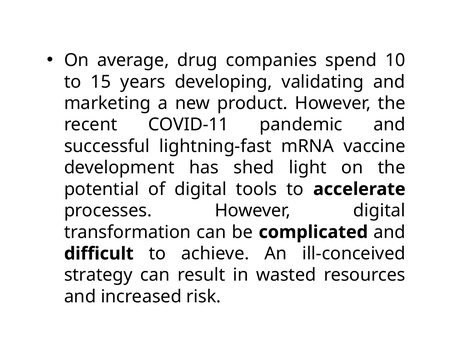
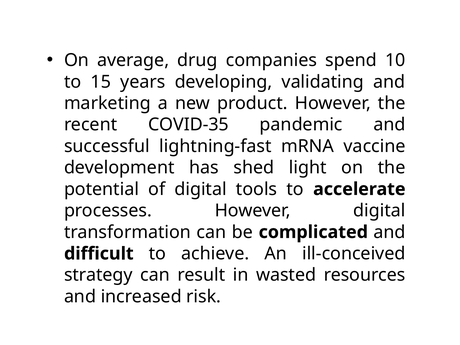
COVID-11: COVID-11 -> COVID-35 (188, 125)
